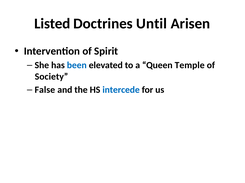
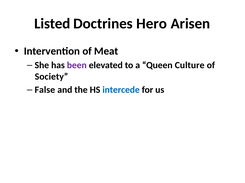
Until: Until -> Hero (152, 24)
Spirit: Spirit -> Meat (106, 51)
been colour: blue -> purple (77, 65)
Temple: Temple -> Culture (190, 65)
